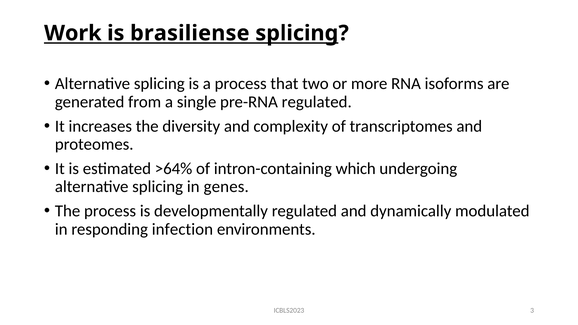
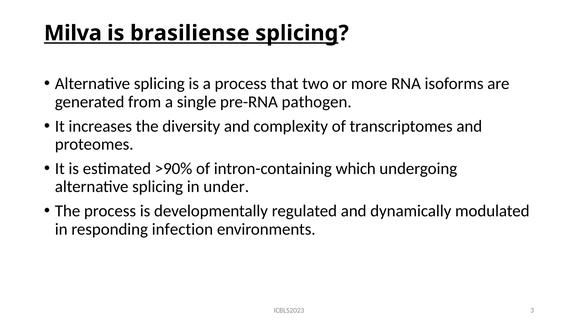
Work: Work -> Milva (73, 33)
pre-RNA regulated: regulated -> pathogen (317, 102)
>64%: >64% -> >90% (174, 169)
genes: genes -> under (226, 187)
